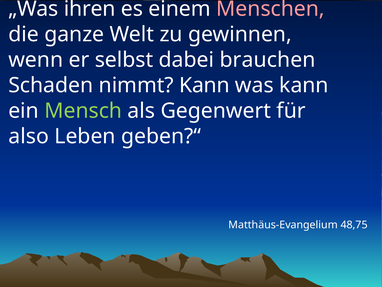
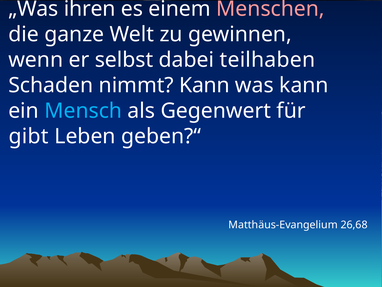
brauchen: brauchen -> teilhaben (267, 60)
Mensch colour: light green -> light blue (83, 111)
also: also -> gibt (29, 136)
48,75: 48,75 -> 26,68 (354, 224)
